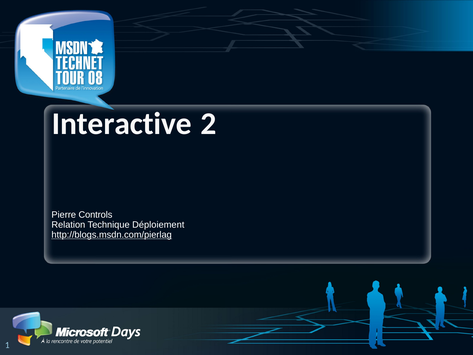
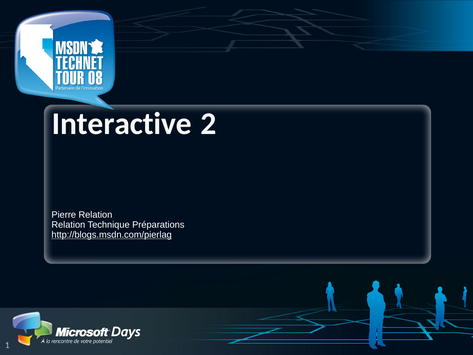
Pierre Controls: Controls -> Relation (95, 215)
Déploiement: Déploiement -> Préparations (158, 225)
